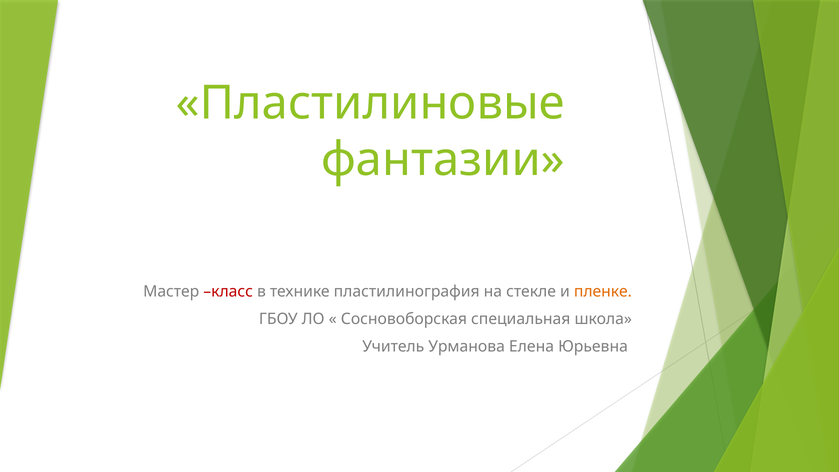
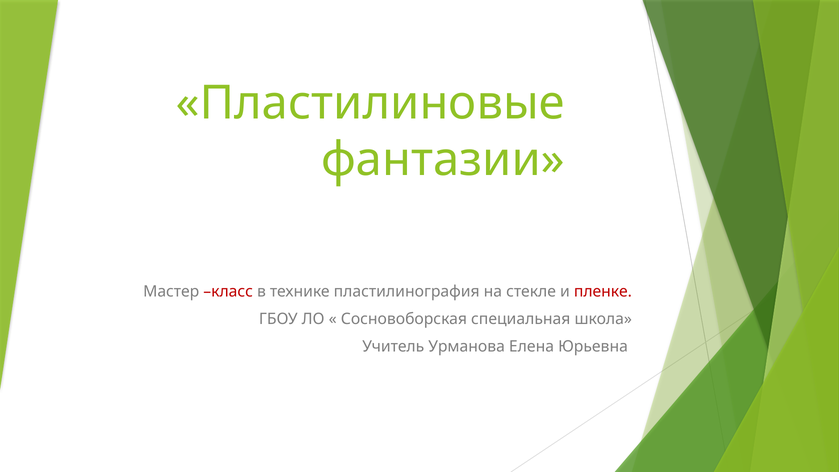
пленке colour: orange -> red (603, 291)
